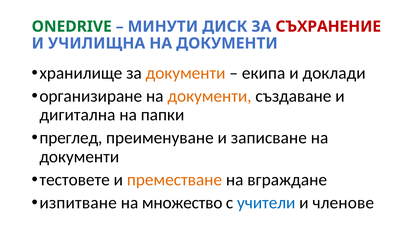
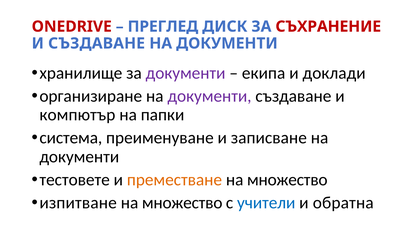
ONEDRIVE colour: green -> red (72, 26)
МИНУТИ: МИНУТИ -> ПРЕГЛЕД (163, 26)
И УЧИЛИЩНА: УЧИЛИЩНА -> СЪЗДАВАНЕ (97, 43)
документи colour: orange -> purple (186, 73)
документи colour: orange -> purple (209, 96)
дигитална: дигитална -> компютър (77, 115)
преглед: преглед -> система (71, 138)
вграждане: вграждане -> множество (287, 179)
членове: членове -> обратна (343, 202)
